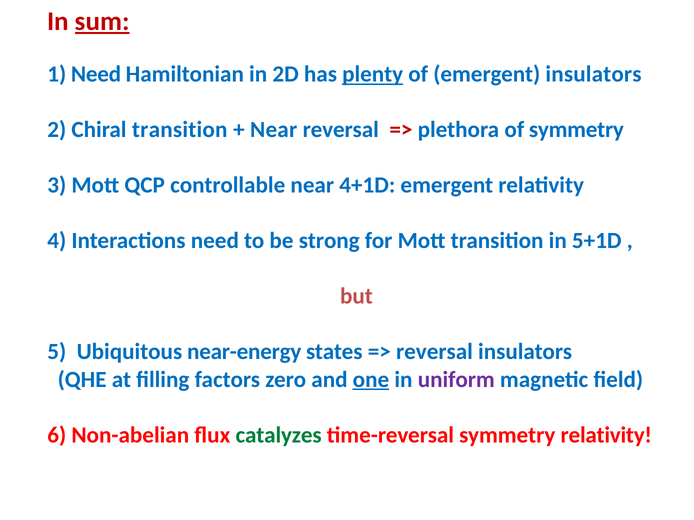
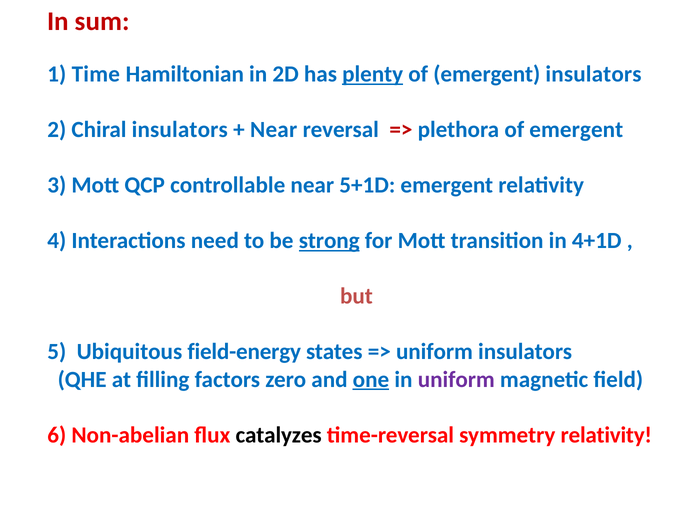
sum underline: present -> none (102, 21)
1 Need: Need -> Time (96, 74)
Chiral transition: transition -> insulators (180, 130)
plethora of symmetry: symmetry -> emergent (576, 130)
4+1D: 4+1D -> 5+1D (367, 185)
strong underline: none -> present (329, 241)
5+1D: 5+1D -> 4+1D (597, 241)
near-energy: near-energy -> field-energy (244, 352)
reversal: reversal -> uniform (434, 352)
catalyzes colour: green -> black (279, 435)
